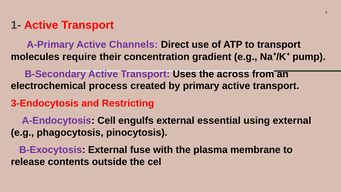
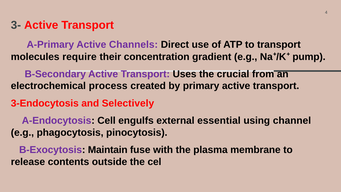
1-: 1- -> 3- (16, 25)
across: across -> crucial (233, 74)
Restricting: Restricting -> Selectively (128, 103)
using external: external -> channel (292, 120)
B-Exocytosis External: External -> Maintain (108, 150)
